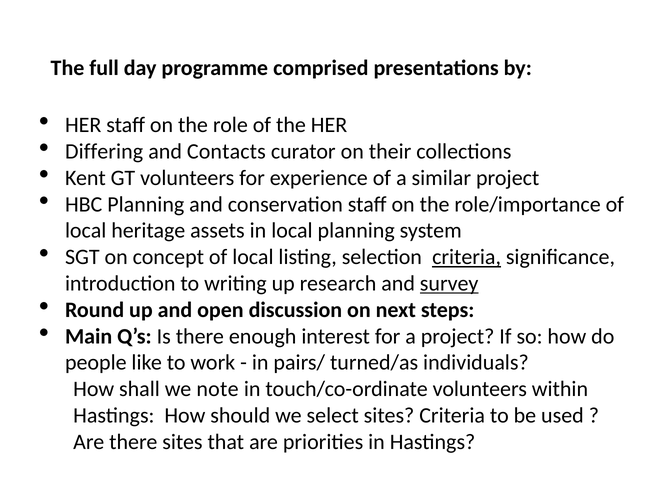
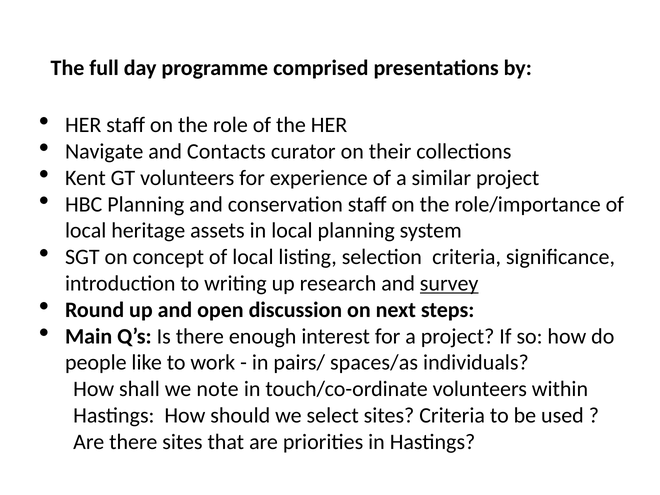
Differing: Differing -> Navigate (104, 152)
criteria underline: present -> none (467, 257)
turned/as: turned/as -> spaces/as (374, 363)
